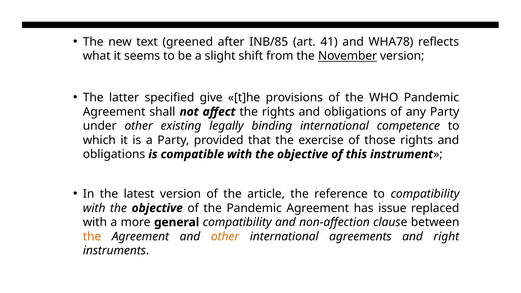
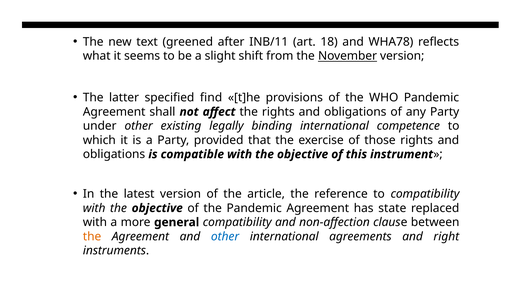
INB/85: INB/85 -> INB/11 (269, 42)
41: 41 -> 18 (329, 42)
give: give -> find (211, 98)
issue: issue -> state (392, 208)
other colour: orange -> blue (225, 237)
